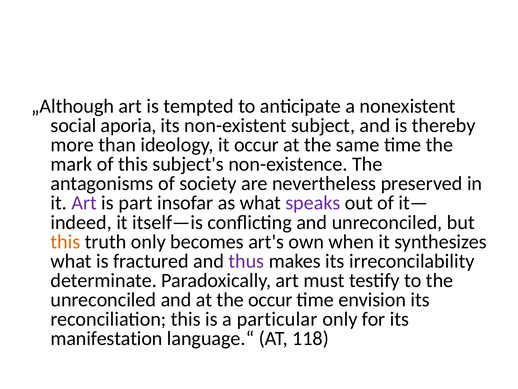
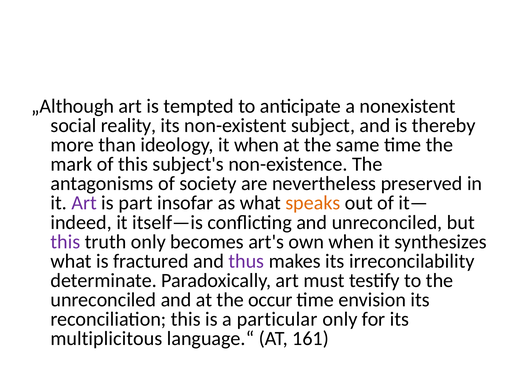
aporia: aporia -> reality (129, 125)
it occur: occur -> when (256, 145)
speaks colour: purple -> orange (313, 203)
this colour: orange -> purple (65, 241)
manifestation: manifestation -> multiplicitous (106, 338)
118: 118 -> 161 (311, 338)
